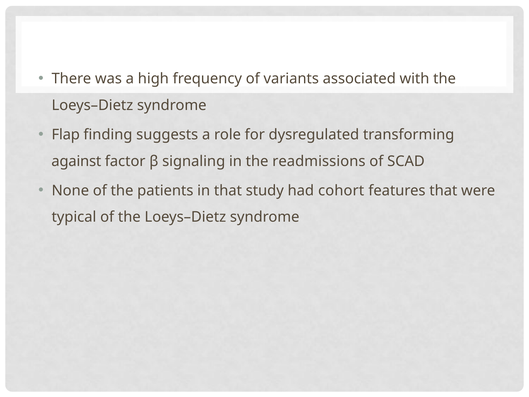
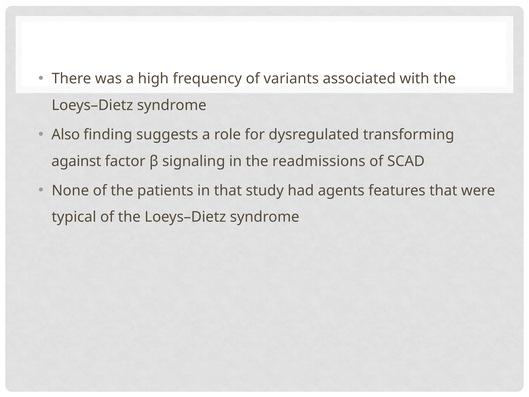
Flap: Flap -> Also (66, 135)
cohort: cohort -> agents (341, 191)
